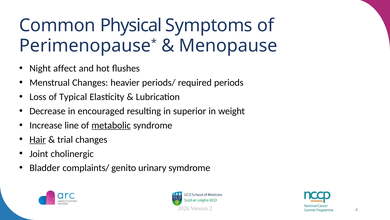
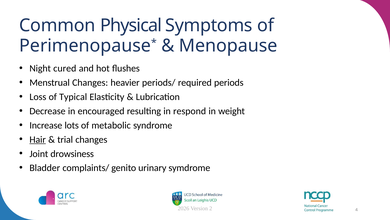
affect: affect -> cured (65, 68)
superior: superior -> respond (190, 111)
line: line -> lots (72, 125)
metabolic underline: present -> none (111, 125)
cholinergic: cholinergic -> drowsiness (72, 153)
